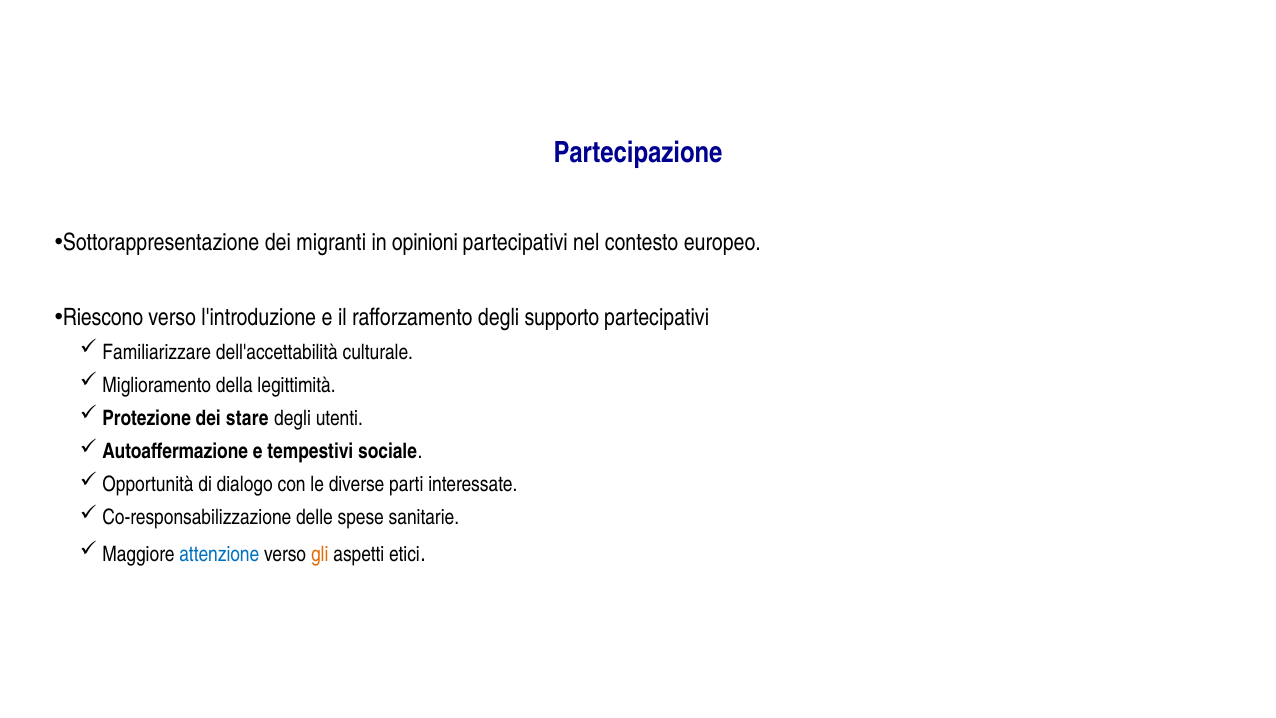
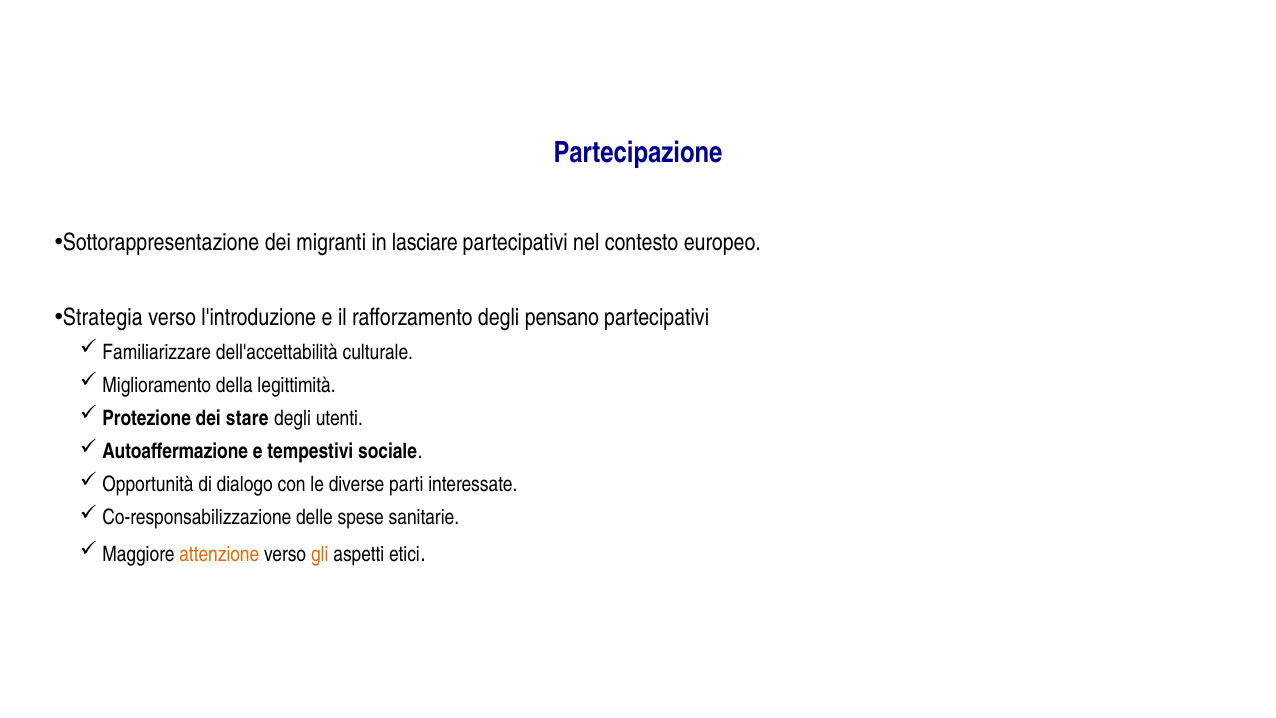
opinioni: opinioni -> lasciare (425, 243)
Riescono: Riescono -> Strategia (103, 317)
supporto: supporto -> pensano (562, 317)
attenzione colour: blue -> orange (219, 555)
